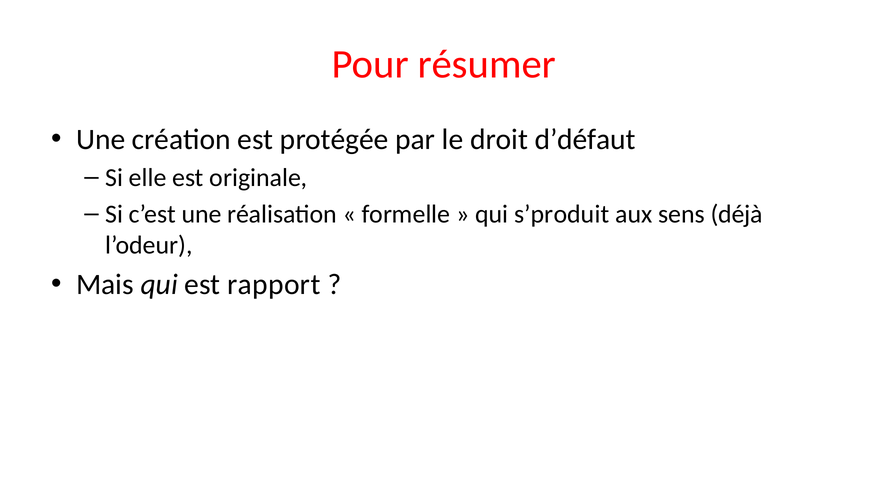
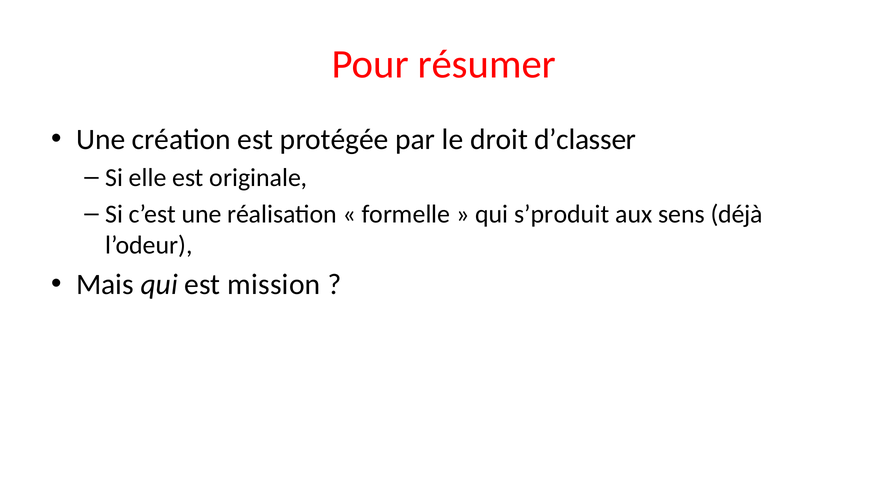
d’défaut: d’défaut -> d’classer (585, 140)
rapport: rapport -> mission (274, 285)
